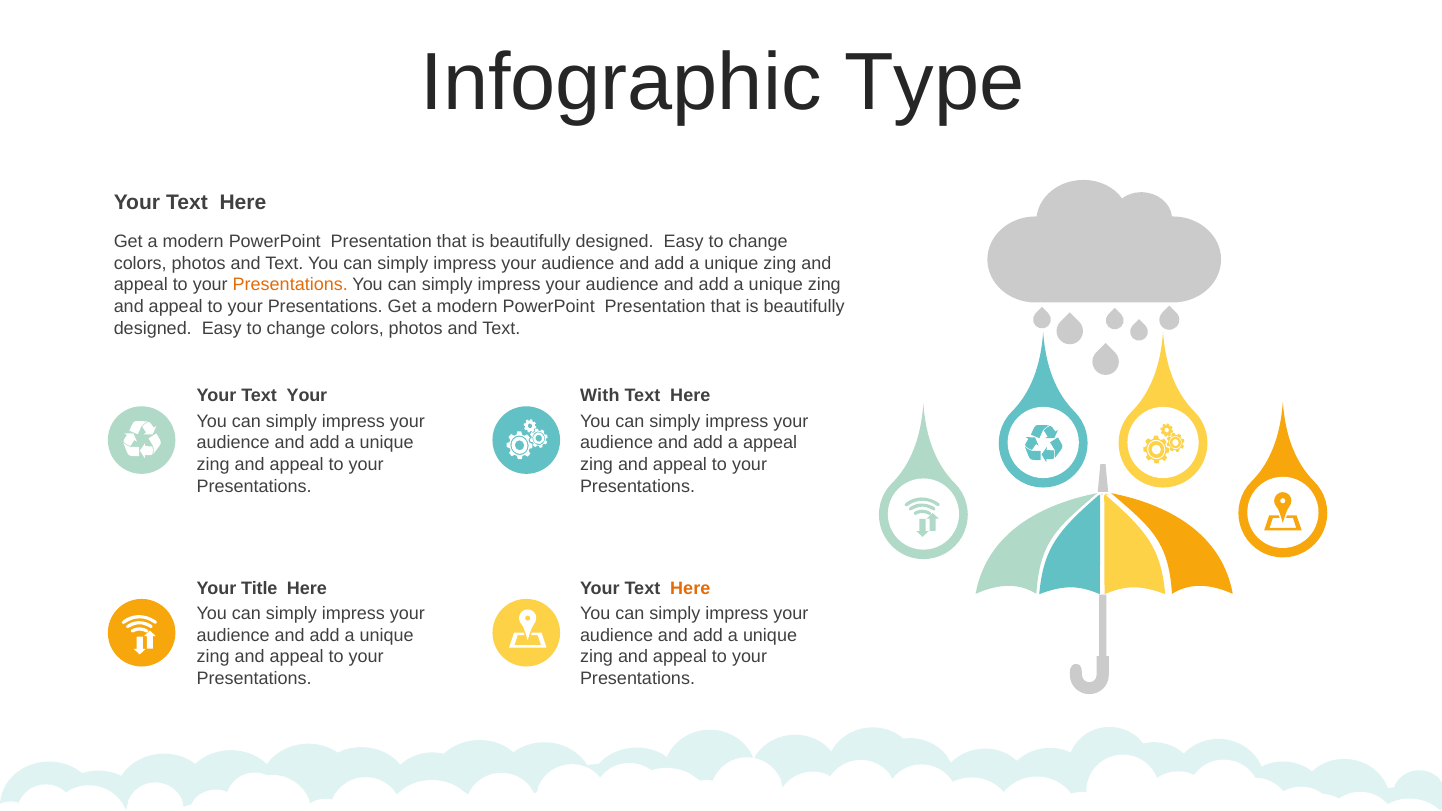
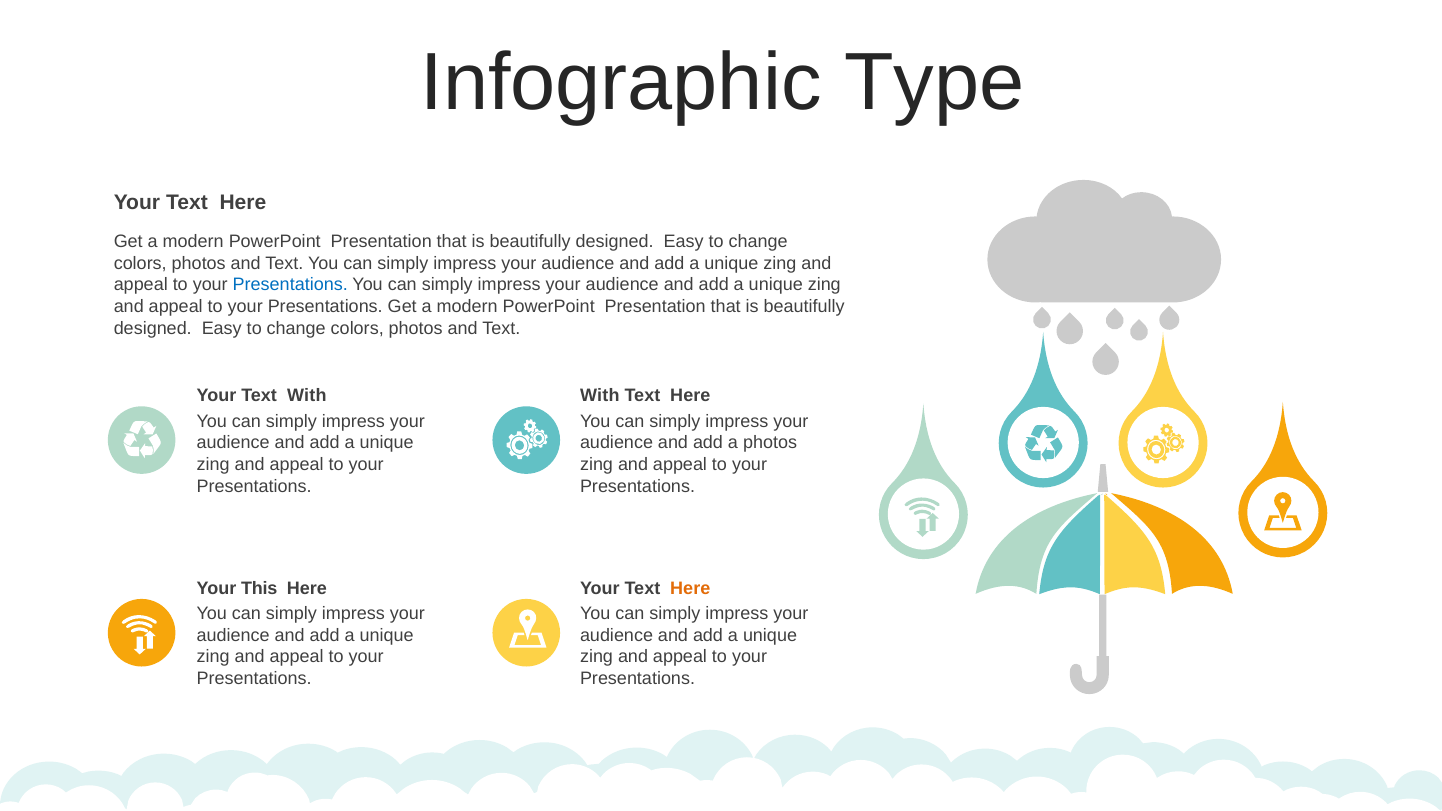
Presentations colour: orange -> blue (290, 285)
Your Text Your: Your -> With (307, 396)
a appeal: appeal -> photos (770, 443)
Title: Title -> This (259, 588)
